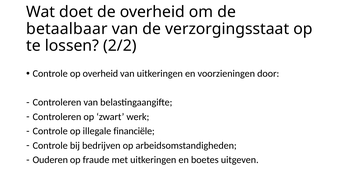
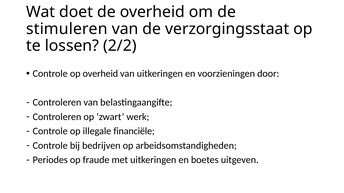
betaalbaar: betaalbaar -> stimuleren (67, 29)
Ouderen: Ouderen -> Periodes (50, 160)
